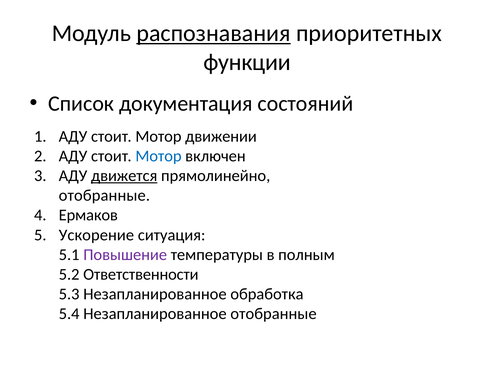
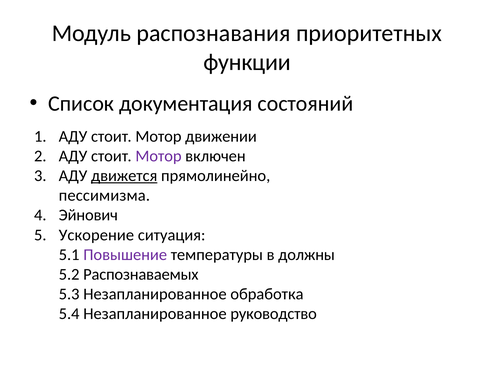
распознавания underline: present -> none (214, 33)
Мотор colour: blue -> purple (158, 156)
отобранные: отобранные -> пессимизма (104, 196)
Ермаков: Ермаков -> Эйнович (88, 216)
полным: полным -> должны (307, 255)
Ответственности: Ответственности -> Распознаваемых (141, 275)
Незапланированное отобранные: отобранные -> руководство (274, 314)
